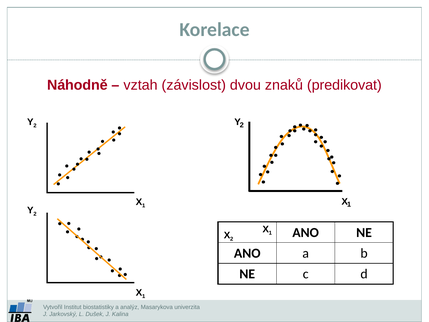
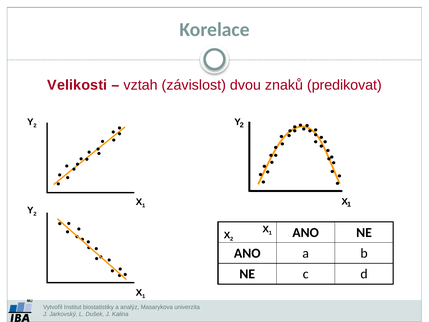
Náhodně: Náhodně -> Velikosti (77, 85)
